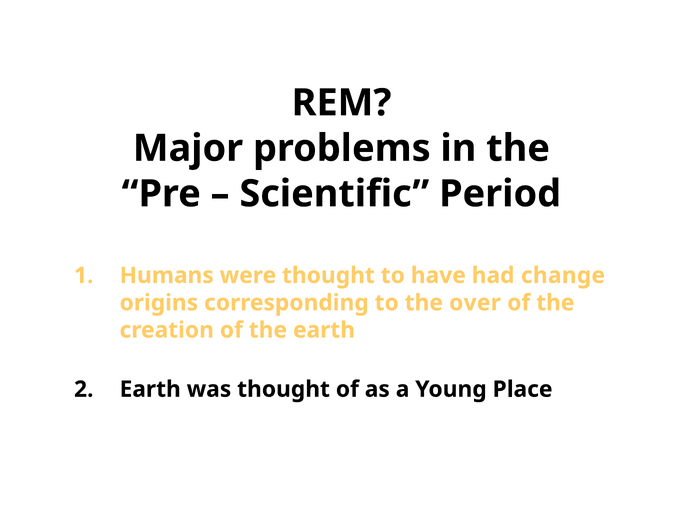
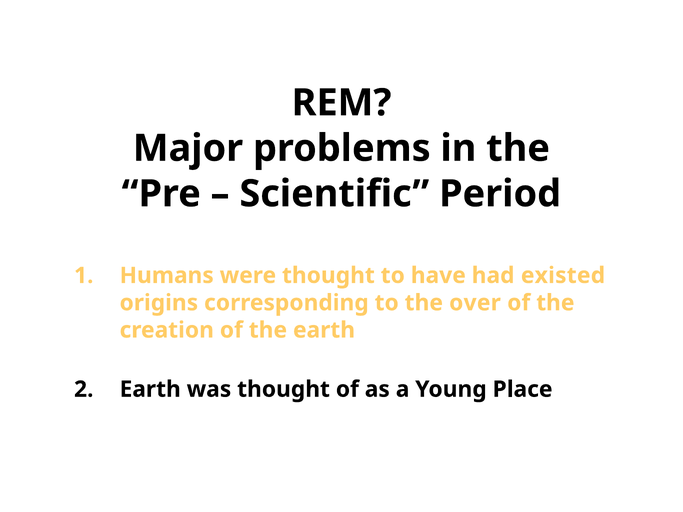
change: change -> existed (563, 276)
